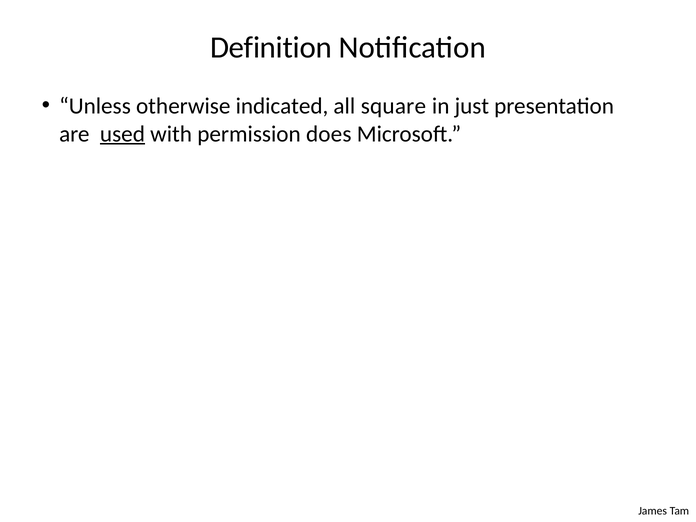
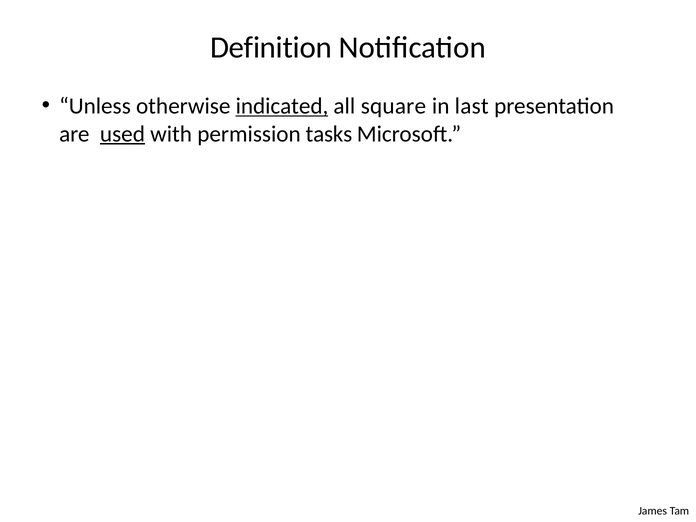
indicated underline: none -> present (282, 106)
just: just -> last (472, 106)
does: does -> tasks (329, 134)
